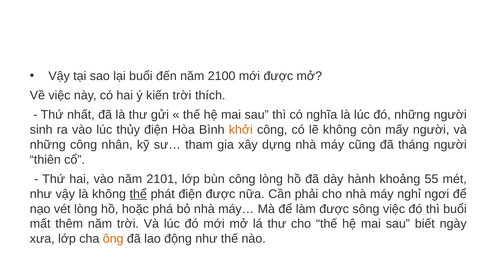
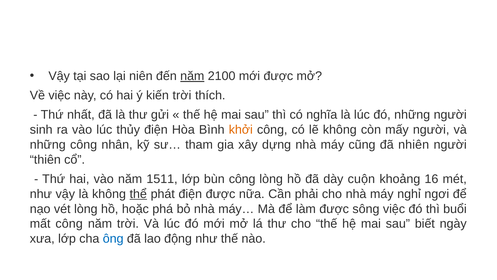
lại buổi: buổi -> niên (141, 76)
năm underline: none -> present (192, 76)
tháng: tháng -> nhiên (414, 145)
2101: 2101 -> 1511 (162, 179)
hành: hành -> cuộn (361, 179)
55: 55 -> 16 (431, 179)
mất thêm: thêm -> công (69, 224)
ông colour: orange -> blue (113, 238)
